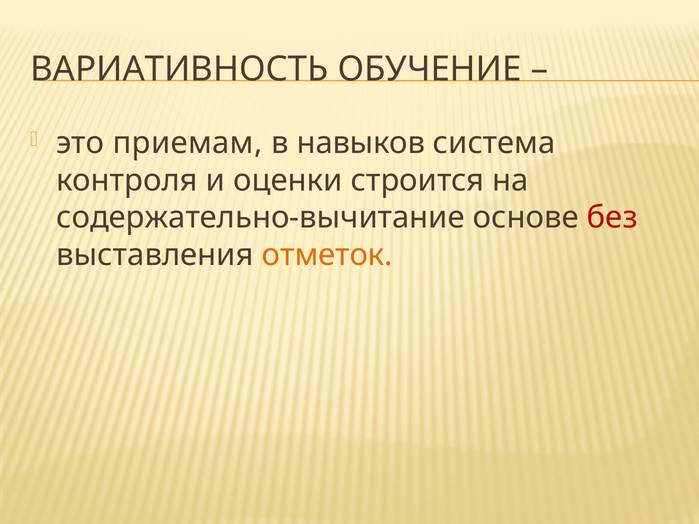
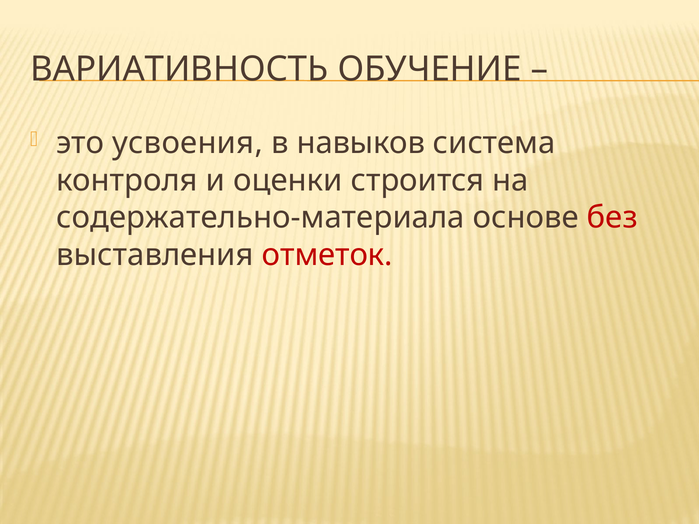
приемам: приемам -> усвоения (188, 143)
содержательно-вычитание: содержательно-вычитание -> содержательно-материала (261, 218)
отметок colour: orange -> red (327, 255)
